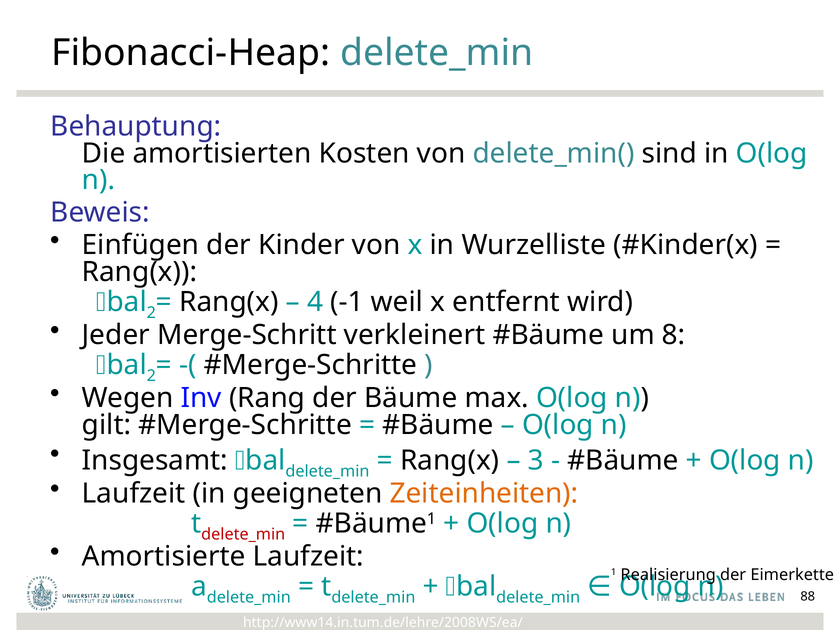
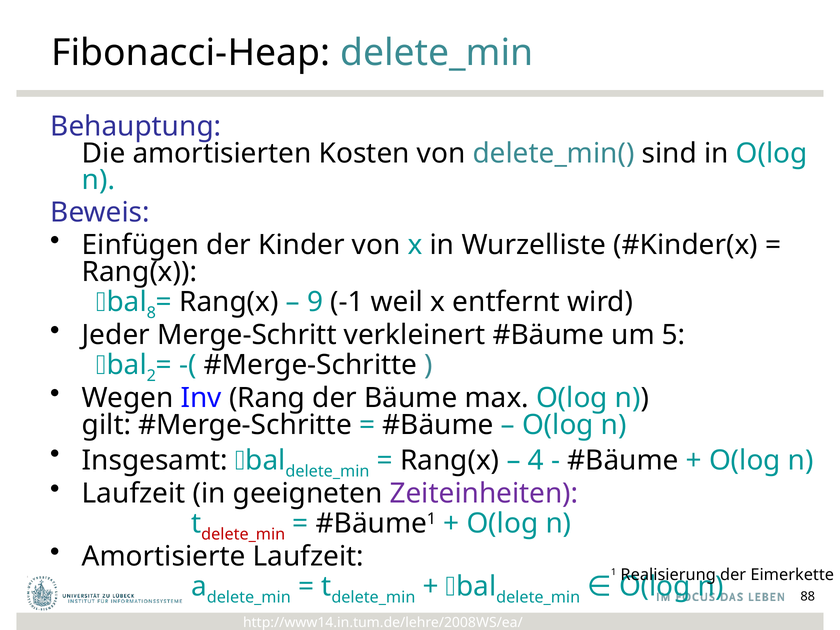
2: 2 -> 8 (151, 313)
4: 4 -> 9 (315, 302)
8: 8 -> 5 (674, 335)
3: 3 -> 4 (536, 460)
Zeiteinheiten colour: orange -> purple (484, 494)
